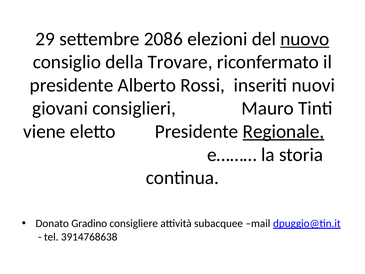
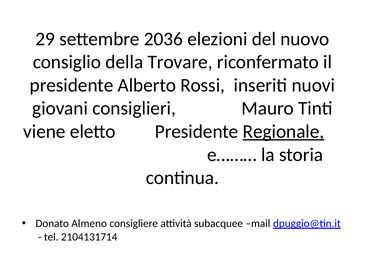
2086: 2086 -> 2036 (163, 39)
nuovo underline: present -> none (305, 39)
Gradino: Gradino -> Almeno (89, 223)
3914768638: 3914768638 -> 2104131714 (89, 237)
